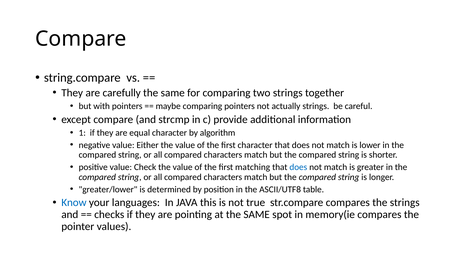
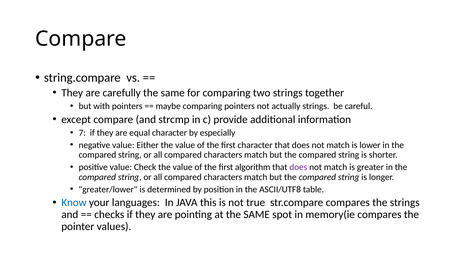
1: 1 -> 7 (82, 133)
algorithm: algorithm -> especially (218, 133)
matching: matching -> algorithm (253, 167)
does colour: blue -> purple (298, 167)
